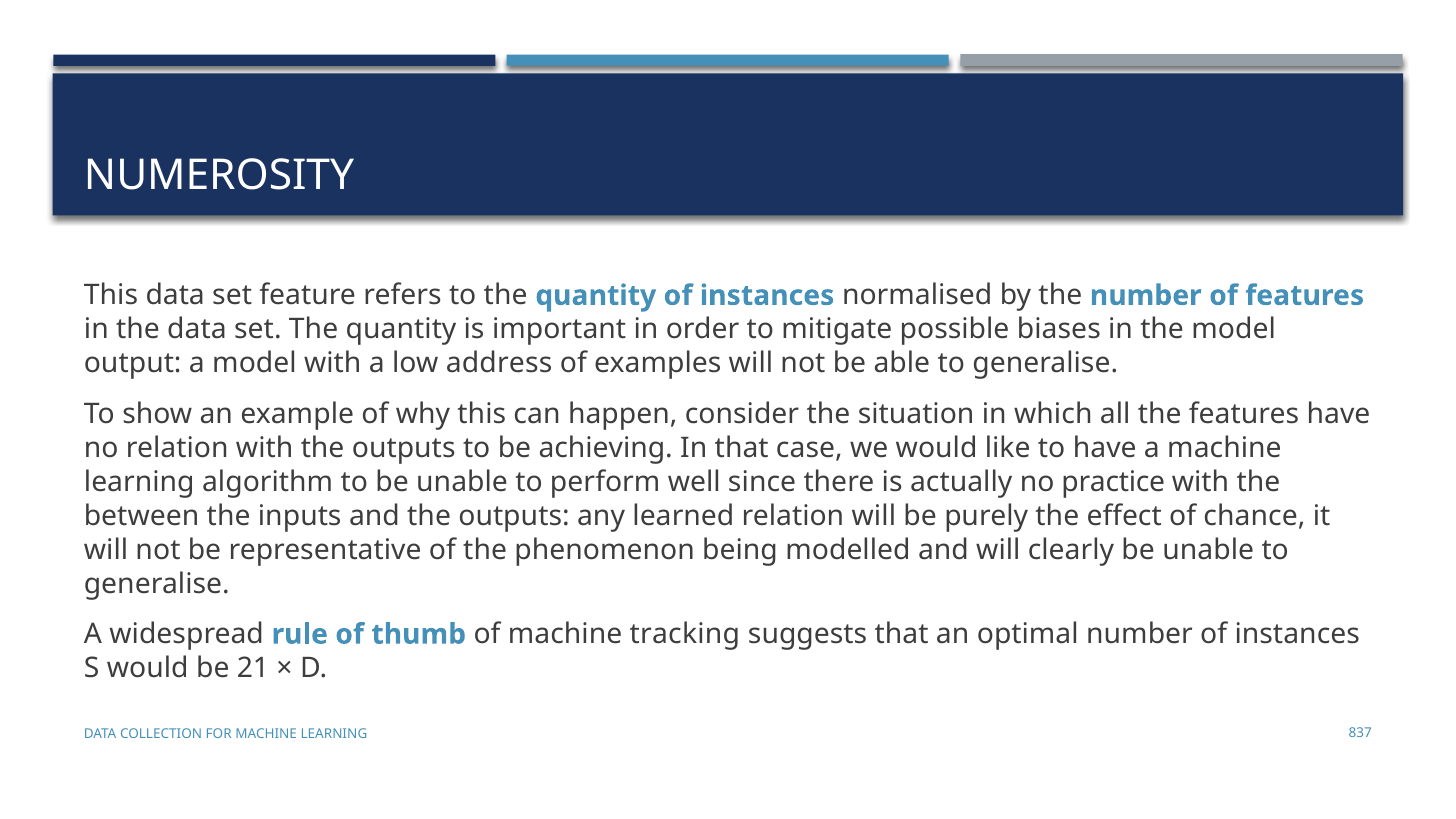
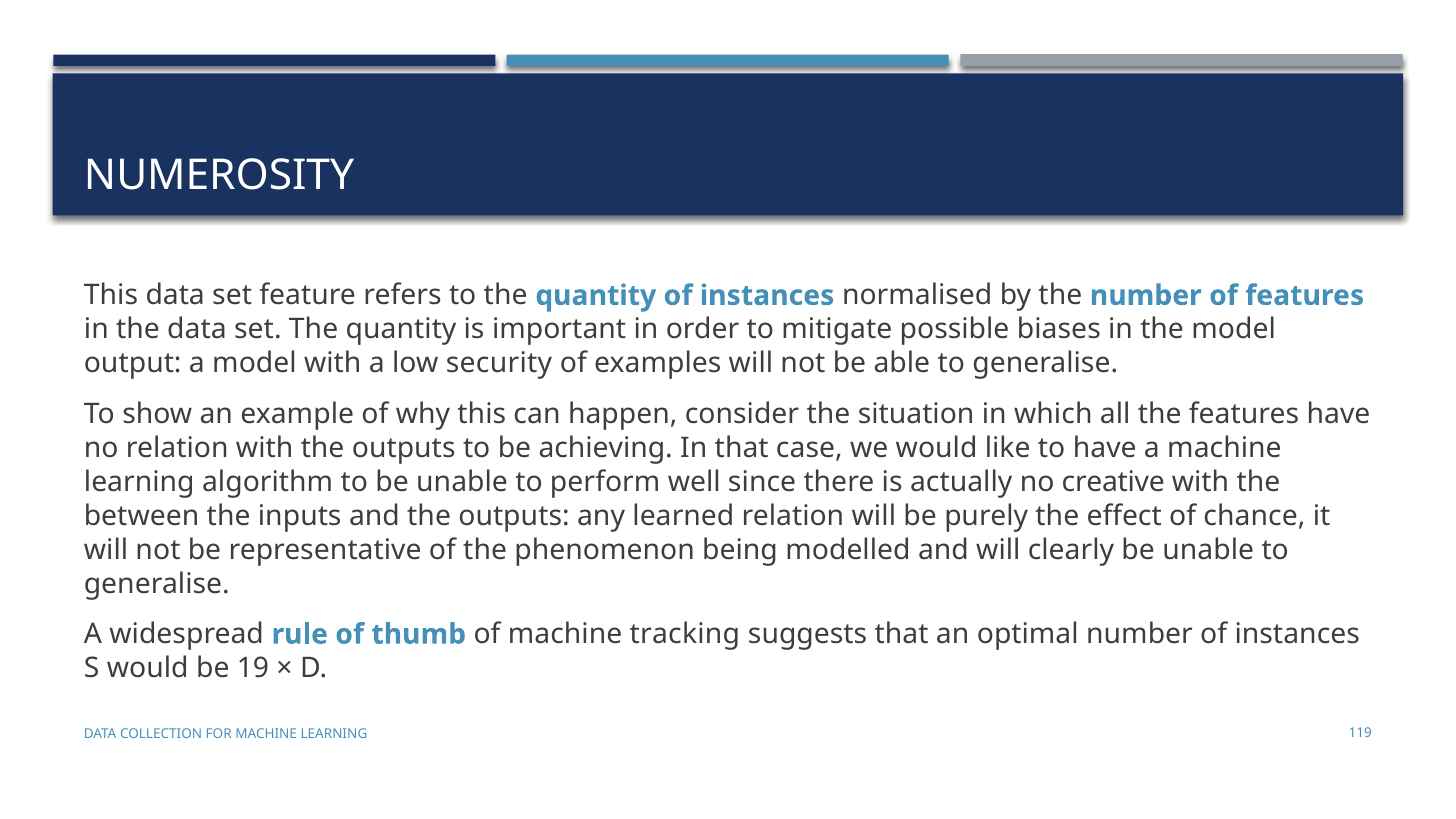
address: address -> security (499, 364)
practice: practice -> creative (1113, 482)
21: 21 -> 19 (253, 668)
837: 837 -> 119 (1360, 733)
